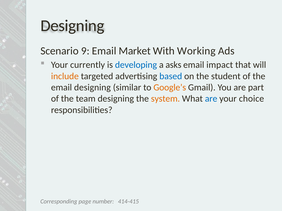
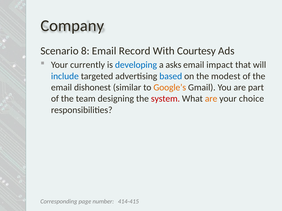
Designing: Designing -> Company (72, 26)
9: 9 -> 8 (85, 51)
Market: Market -> Record (135, 51)
Working: Working -> Courtesy (196, 51)
include colour: orange -> blue (65, 76)
student: student -> modest (226, 76)
email designing: designing -> dishonest (92, 88)
system colour: orange -> red (165, 99)
are colour: blue -> orange (211, 99)
